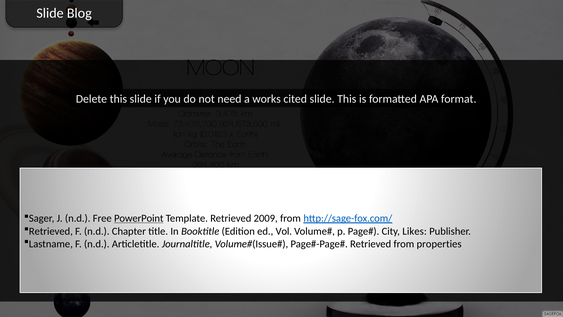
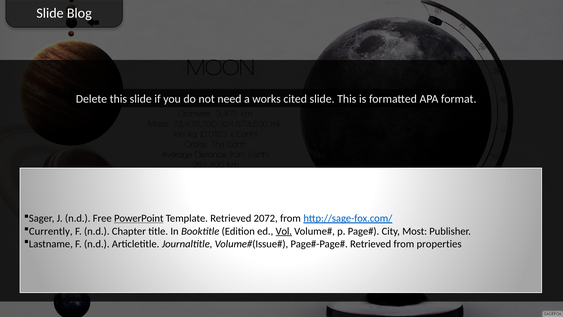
2009: 2009 -> 2072 (266, 218)
Retrieved: Retrieved -> Currently (51, 231)
Vol underline: none -> present (284, 231)
Likes: Likes -> Most (415, 231)
